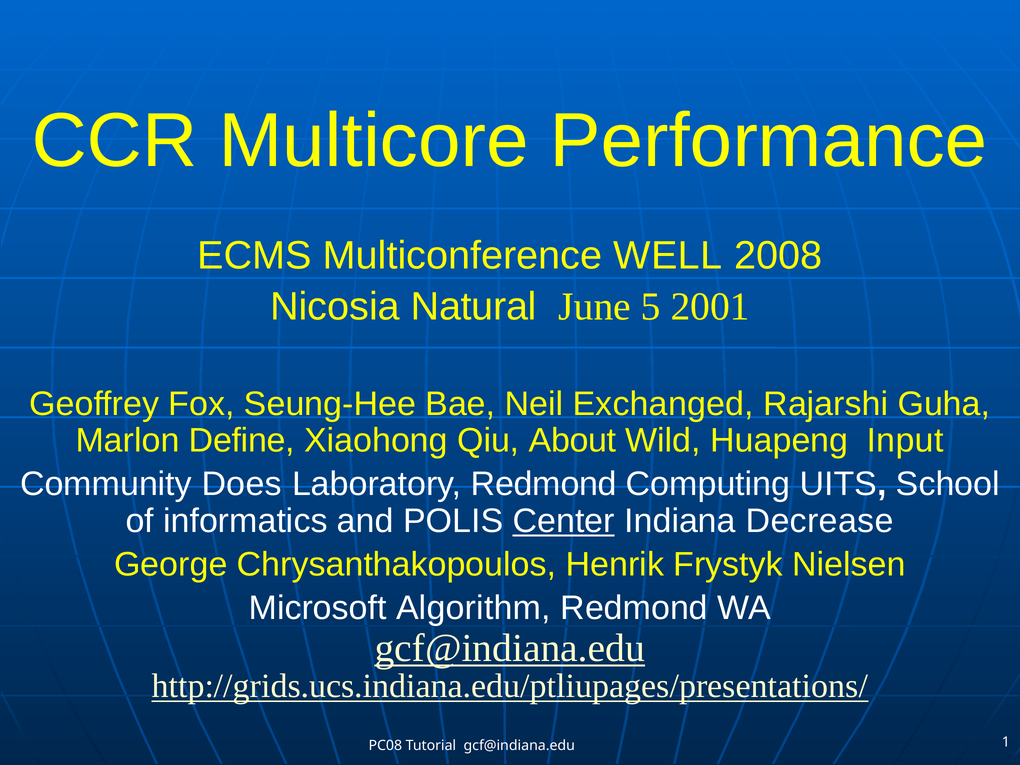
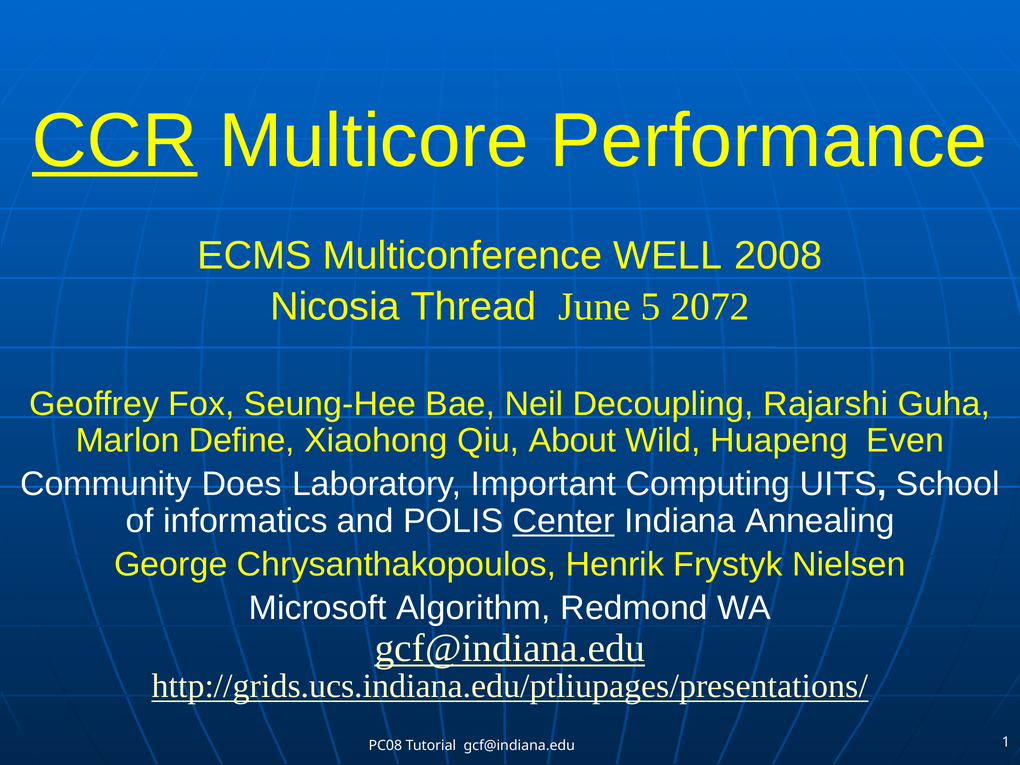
CCR underline: none -> present (115, 141)
Natural: Natural -> Thread (474, 307)
2001: 2001 -> 2072 (710, 307)
Exchanged: Exchanged -> Decoupling (663, 404)
Input: Input -> Even (905, 441)
Laboratory Redmond: Redmond -> Important (544, 484)
Decrease: Decrease -> Annealing (820, 521)
